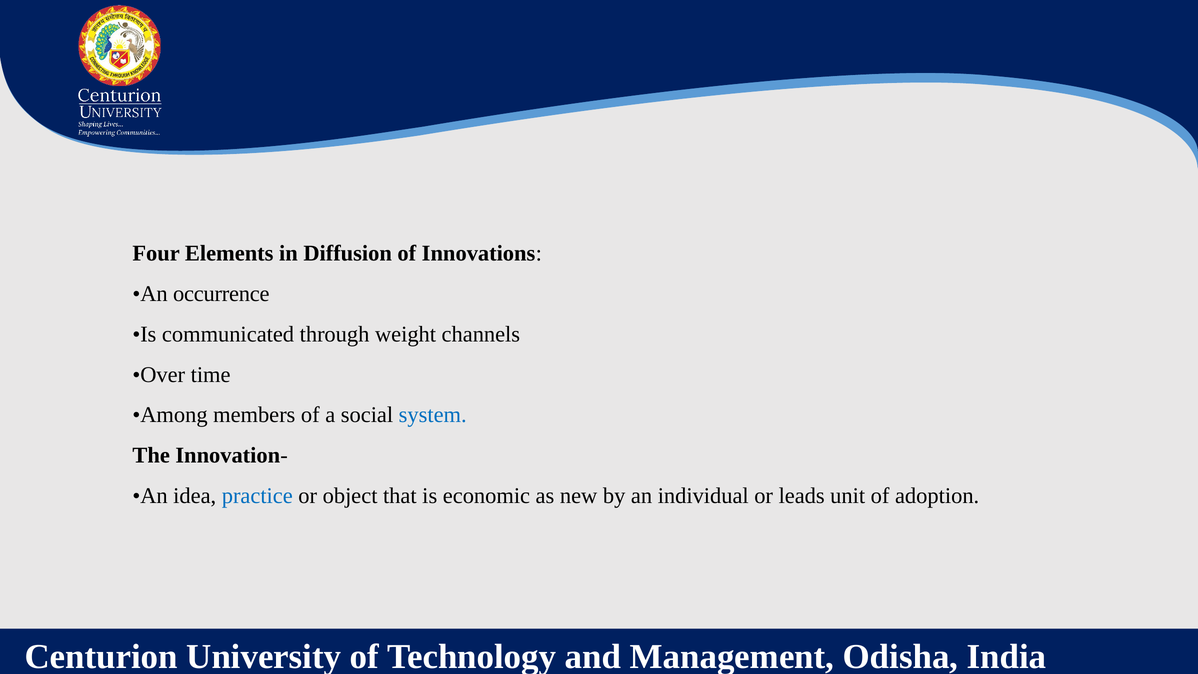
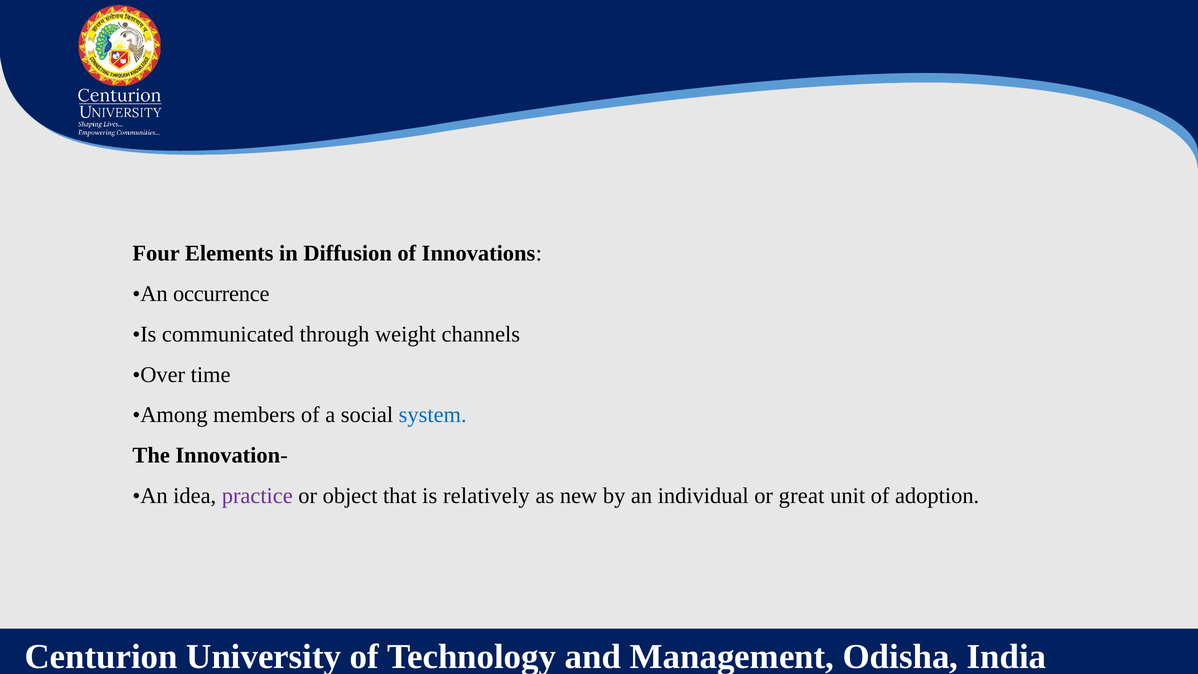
practice colour: blue -> purple (257, 496)
economic: economic -> relatively (486, 496)
leads: leads -> great (802, 496)
